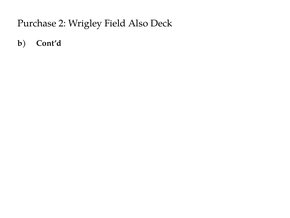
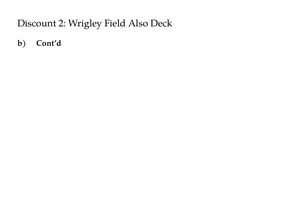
Purchase: Purchase -> Discount (37, 23)
